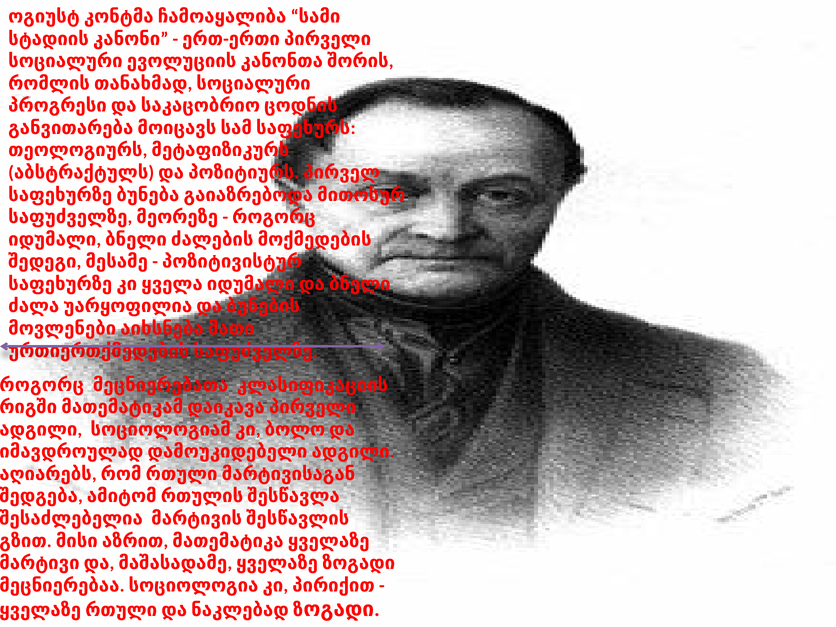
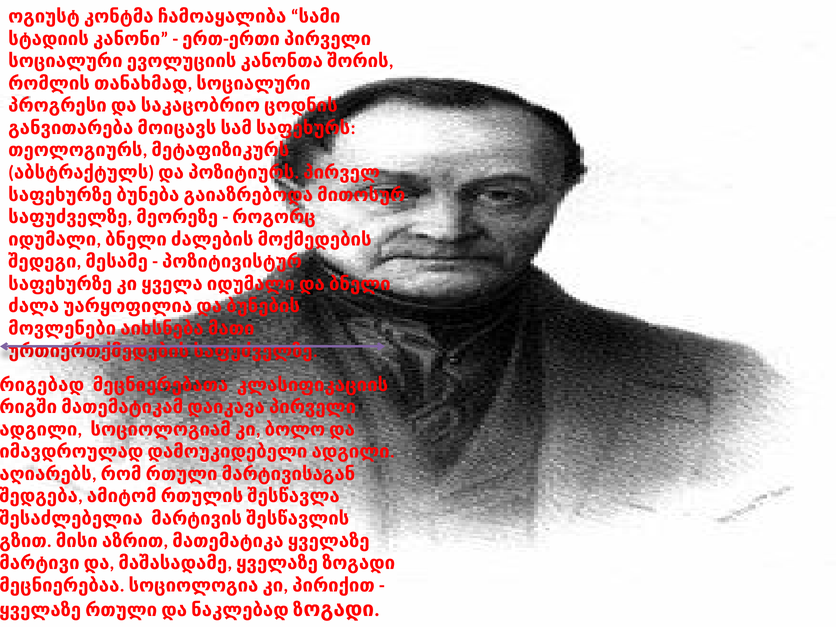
როგორც: როგორც -> რიგებად (42, 385)
